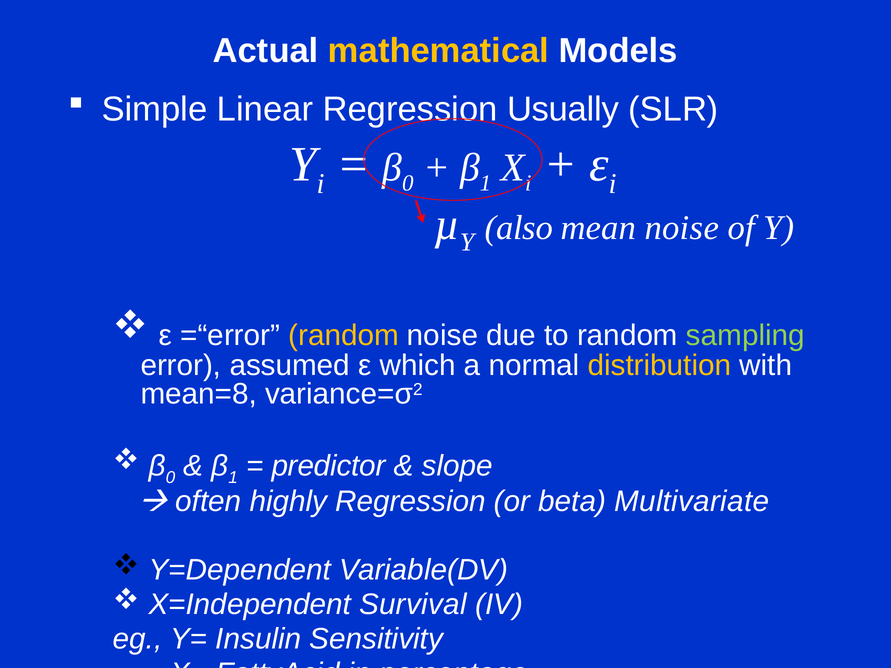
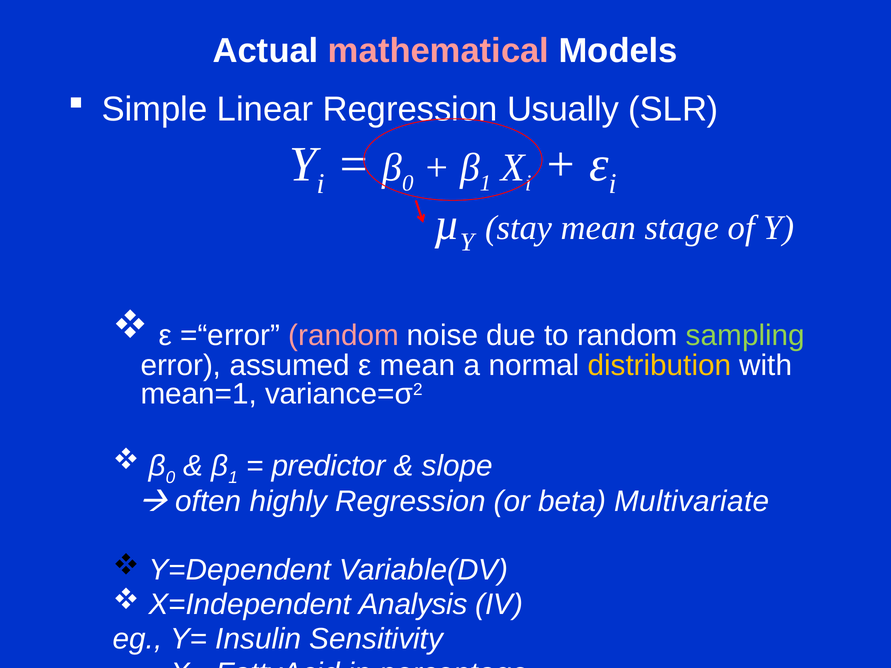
mathematical colour: yellow -> pink (439, 51)
also: also -> stay (519, 228)
mean noise: noise -> stage (682, 228)
random colour: yellow -> pink (344, 335)
ε which: which -> mean (418, 366)
mean=8: mean=8 -> mean=1 (199, 394)
Survival: Survival -> Analysis (413, 605)
